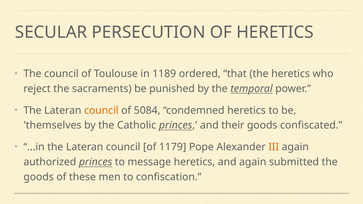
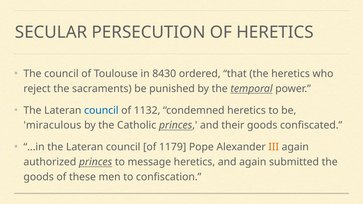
1189: 1189 -> 8430 (164, 74)
council colour: orange -> blue (101, 110)
5084: 5084 -> 1132 (147, 110)
themselves: themselves -> miraculous (52, 125)
